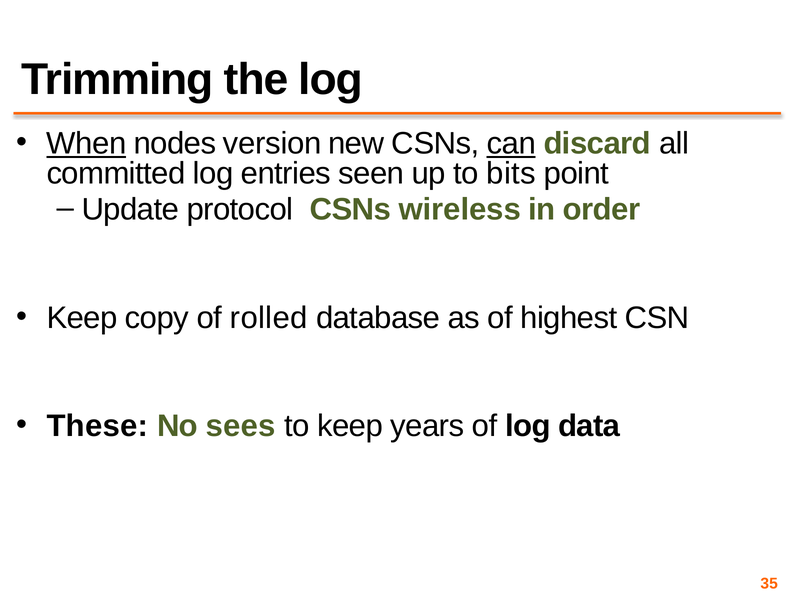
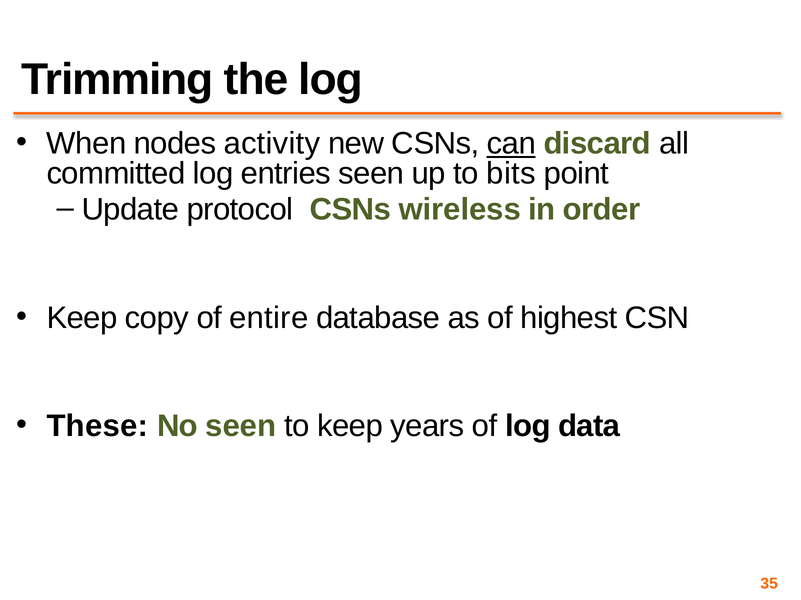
When underline: present -> none (87, 144)
version: version -> activity (272, 144)
rolled: rolled -> entire (269, 318)
No sees: sees -> seen (241, 427)
